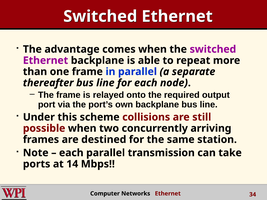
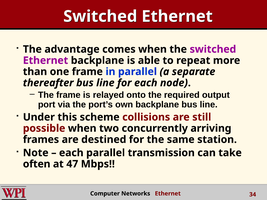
ports: ports -> often (37, 164)
14: 14 -> 47 (72, 164)
